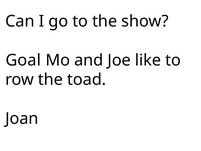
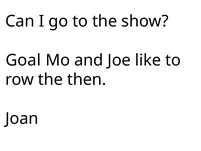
toad: toad -> then (87, 79)
